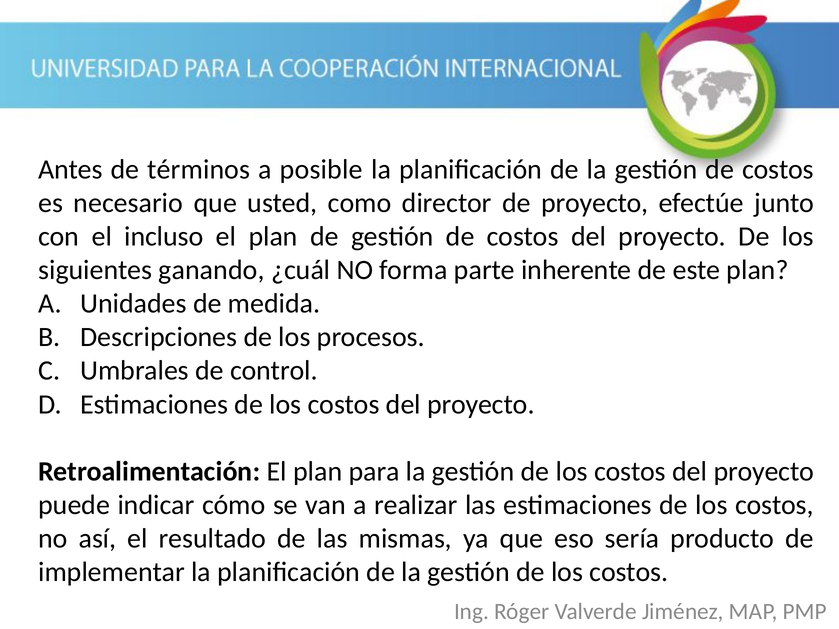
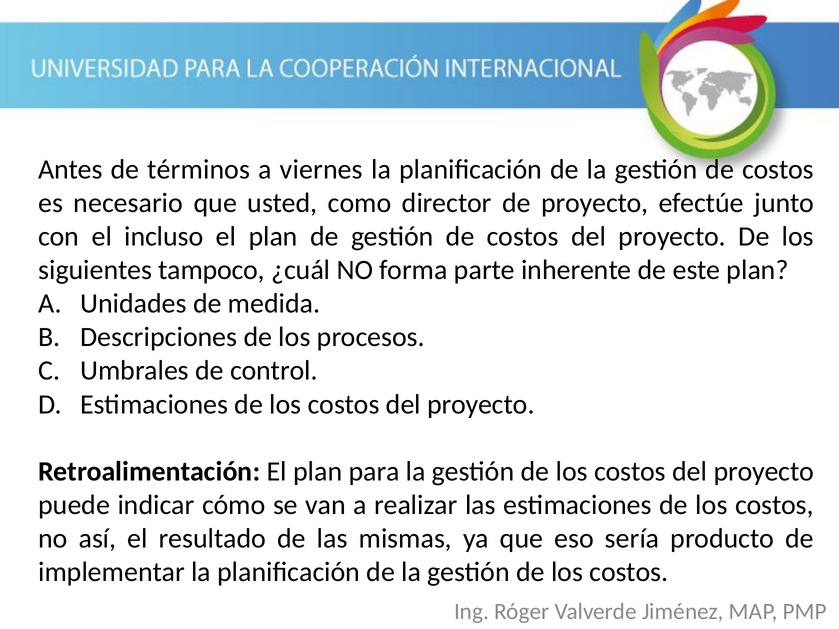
posible: posible -> viernes (321, 170)
ganando: ganando -> tampoco (212, 270)
